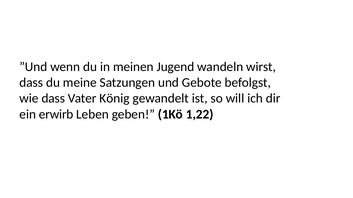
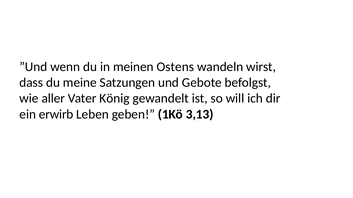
Jugend: Jugend -> Ostens (175, 67)
wie dass: dass -> aller (53, 99)
1,22: 1,22 -> 3,13 (200, 115)
